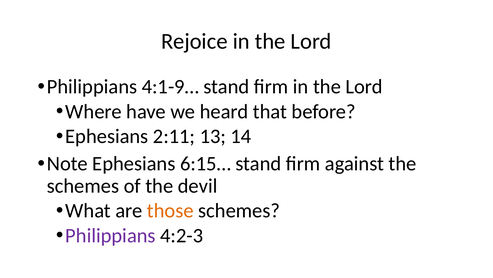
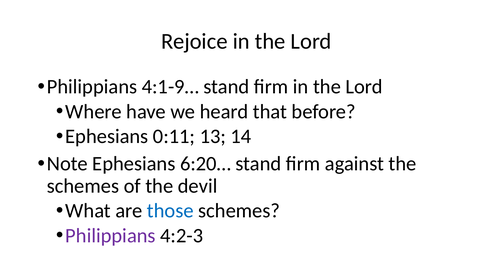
2:11: 2:11 -> 0:11 (174, 136)
6:15…: 6:15… -> 6:20… (205, 163)
those colour: orange -> blue (170, 210)
